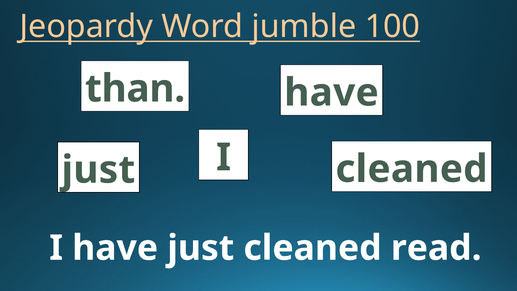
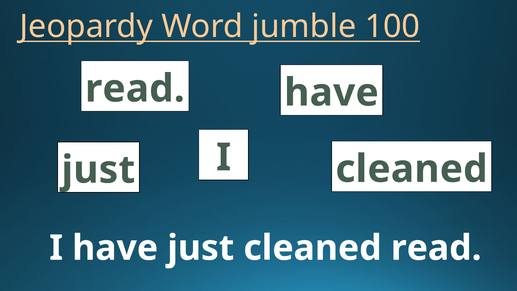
than: than -> read (135, 89)
